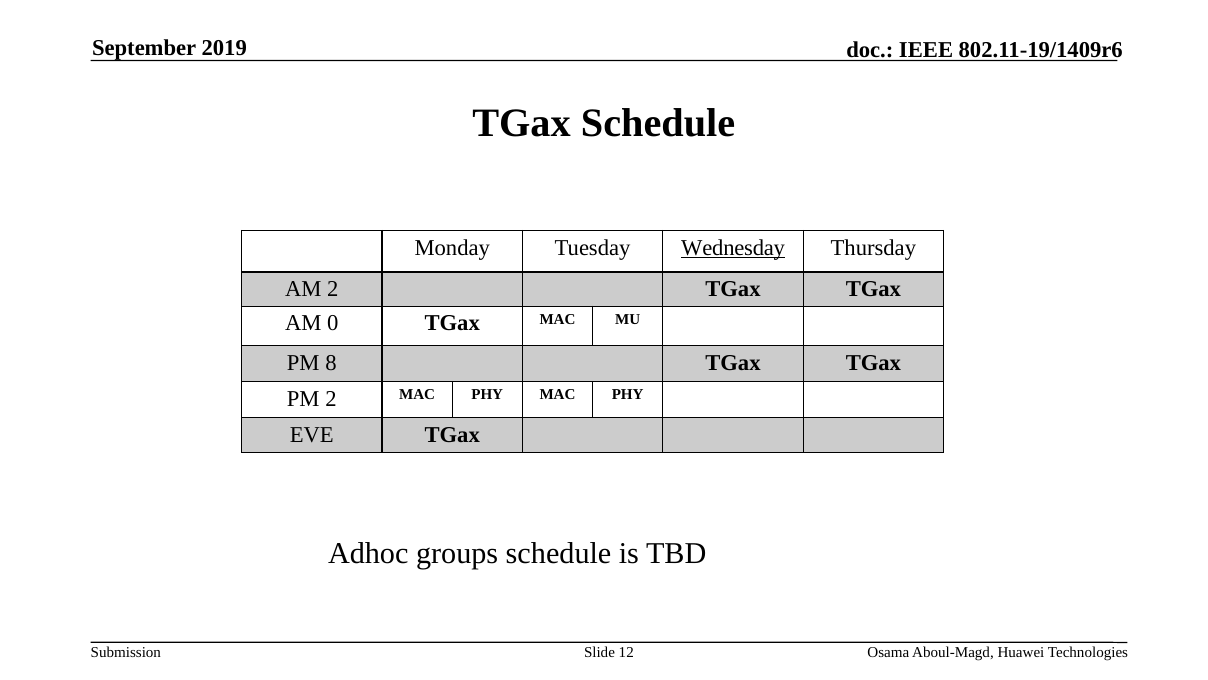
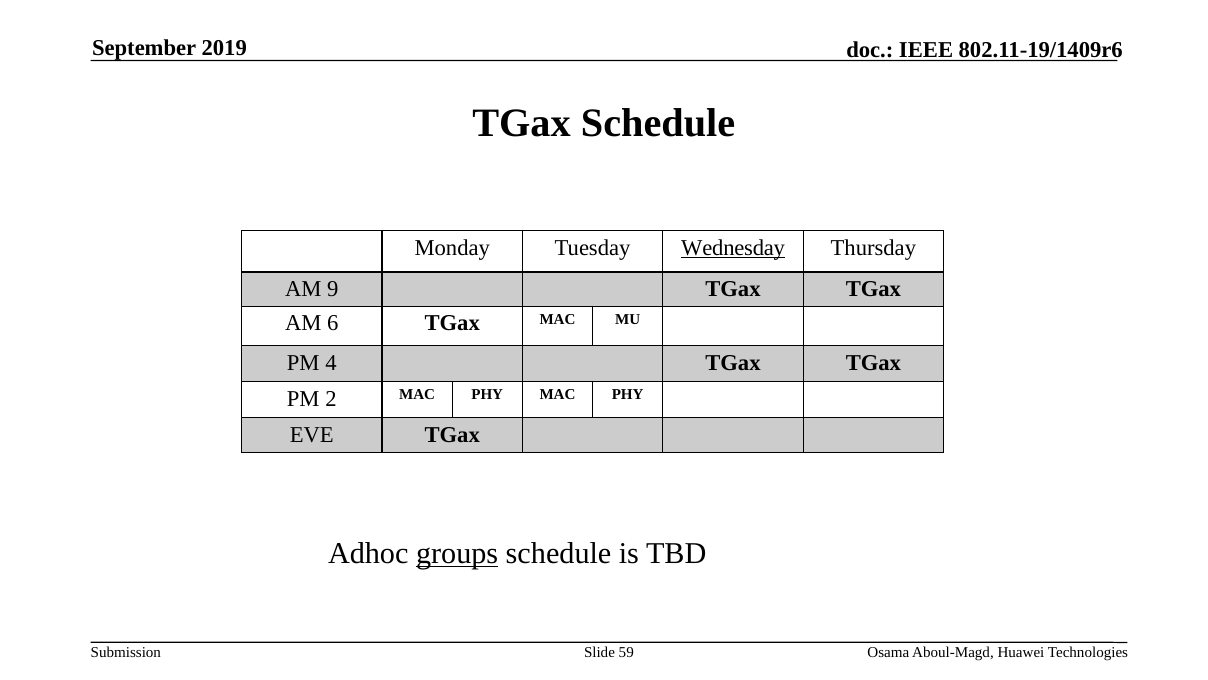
AM 2: 2 -> 9 (333, 289)
0: 0 -> 6 (333, 323)
8: 8 -> 4 (331, 362)
groups underline: none -> present (457, 553)
12: 12 -> 59 (626, 652)
